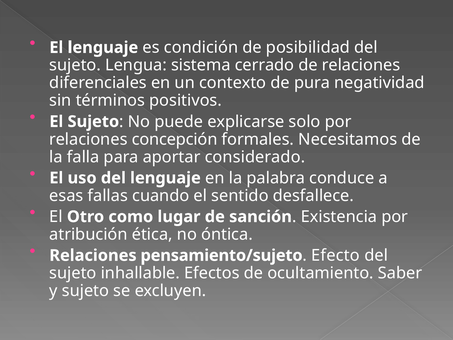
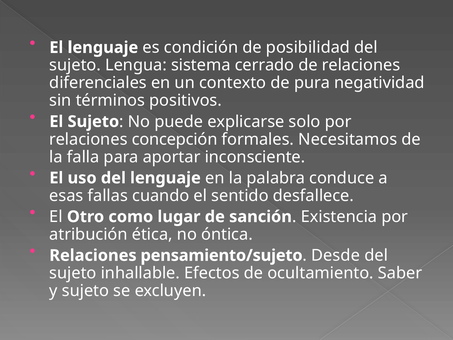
considerado: considerado -> inconsciente (255, 157)
Efecto: Efecto -> Desde (336, 255)
